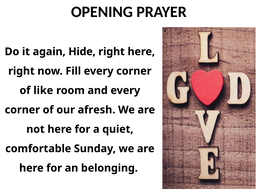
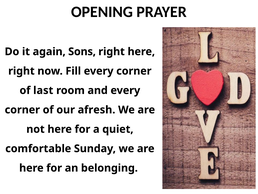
Hide: Hide -> Sons (82, 51)
like: like -> last (43, 90)
